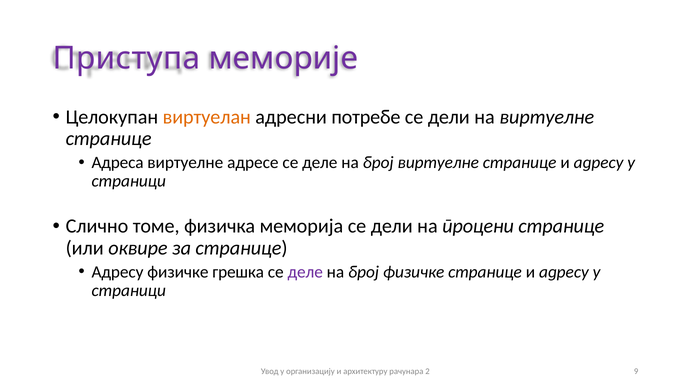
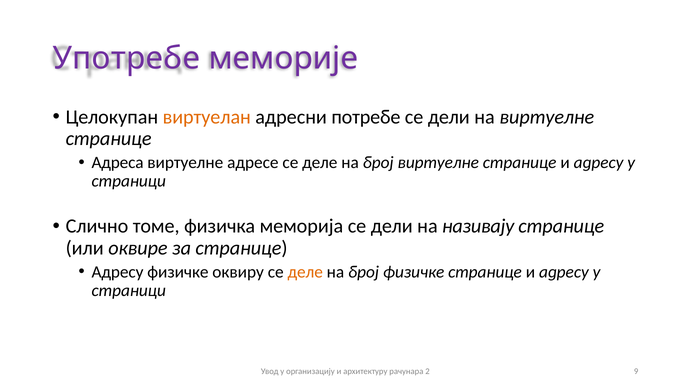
Приступа: Приступа -> Употребе (126, 58)
процени: процени -> називају (478, 226)
грешка: грешка -> оквиру (238, 272)
деле colour: purple -> orange (305, 272)
